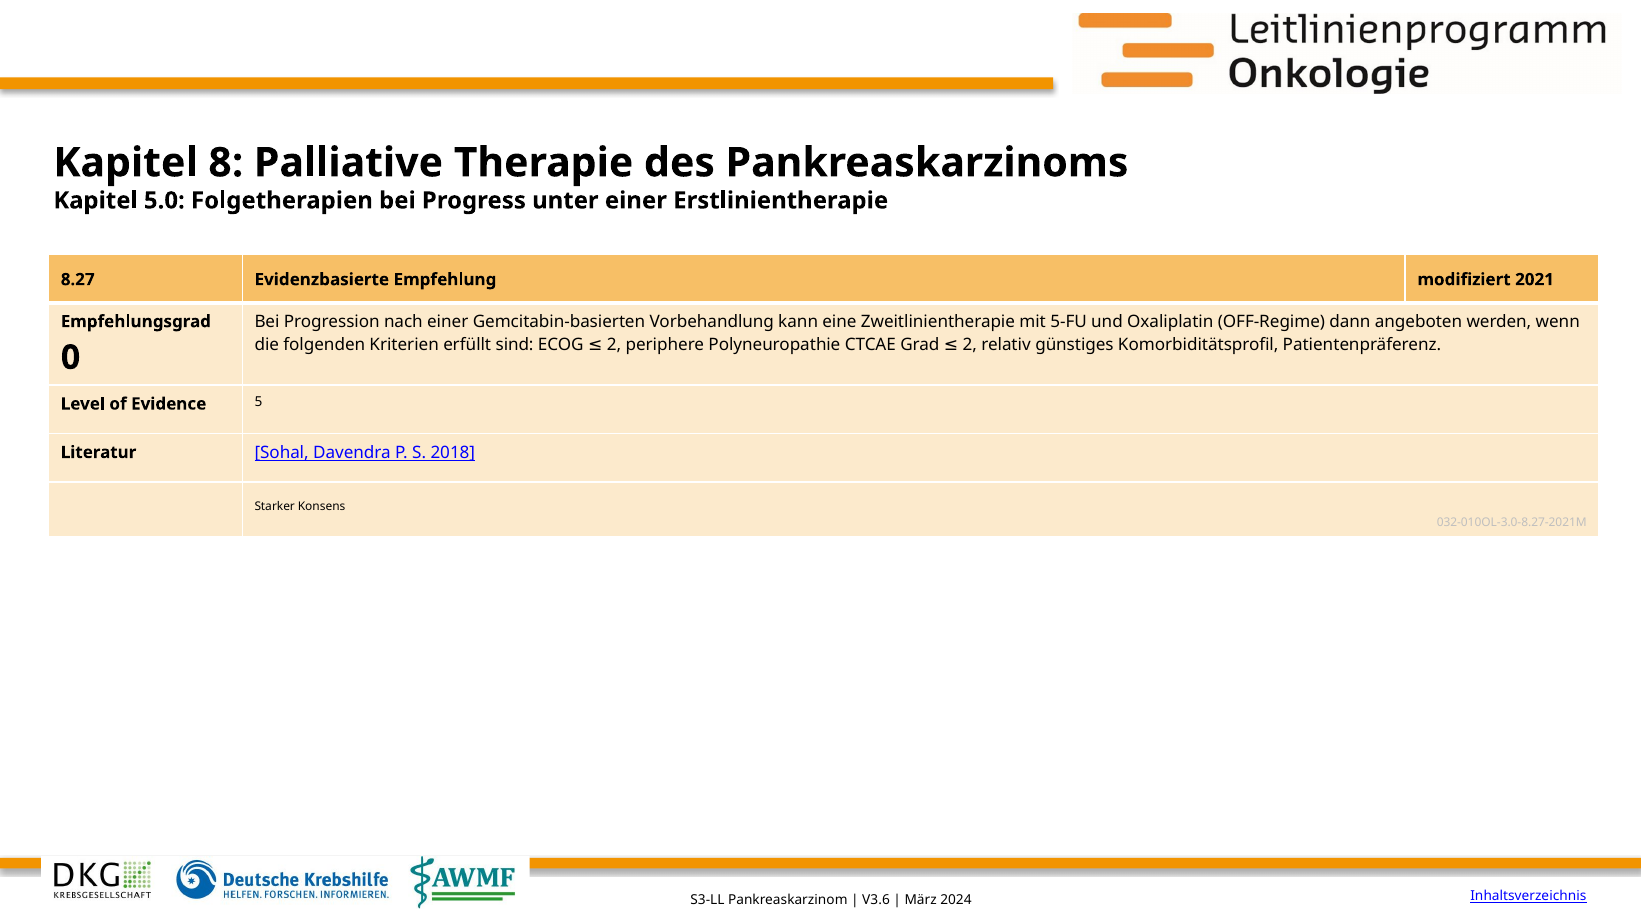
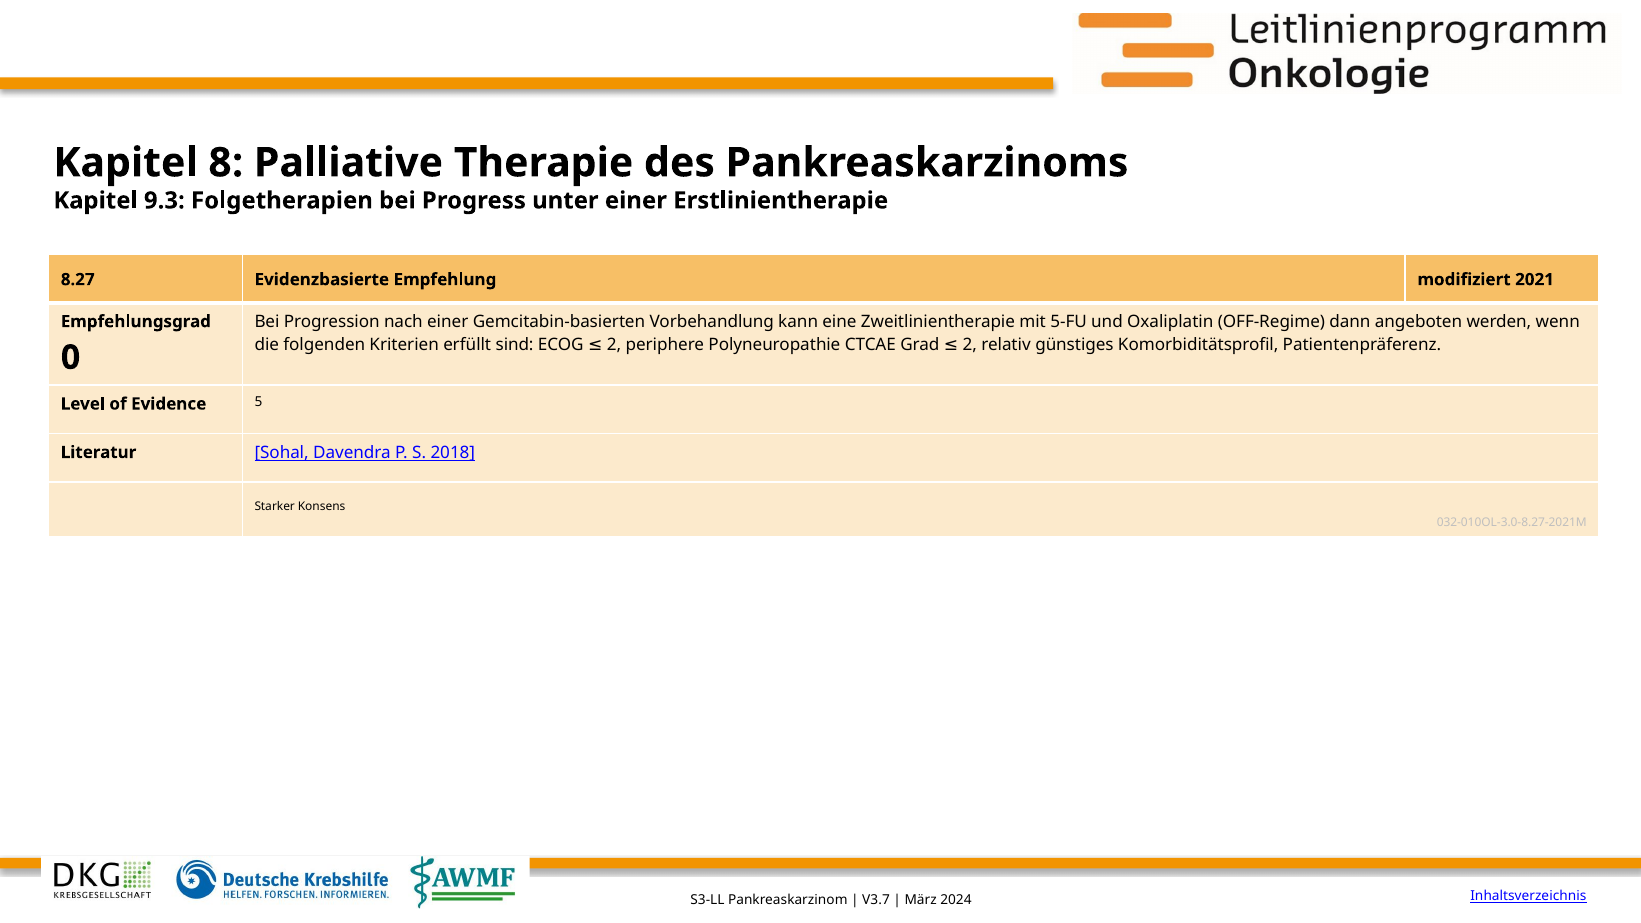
5.0: 5.0 -> 9.3 (164, 201)
V3.6: V3.6 -> V3.7 (876, 900)
